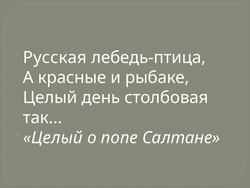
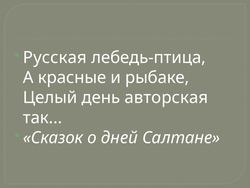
столбовая: столбовая -> авторская (166, 97)
Целый: Целый -> Сказок (53, 137)
попе: попе -> дней (119, 137)
